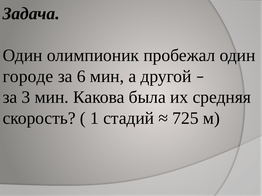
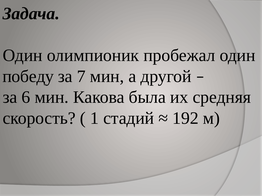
городе: городе -> победу (28, 77)
6: 6 -> 7 (81, 77)
3: 3 -> 6 (26, 97)
725: 725 -> 192 (185, 118)
